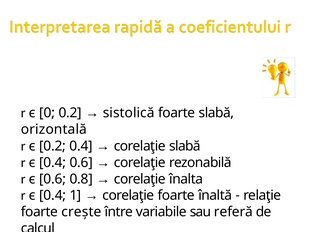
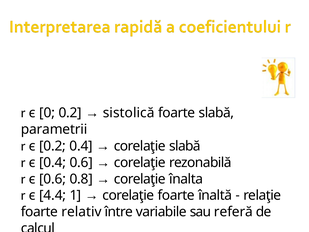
orizontală: orizontală -> parametrii (54, 129)
0.4: 0.4 -> 4.4 (53, 195)
crește: crește -> relativ (82, 212)
